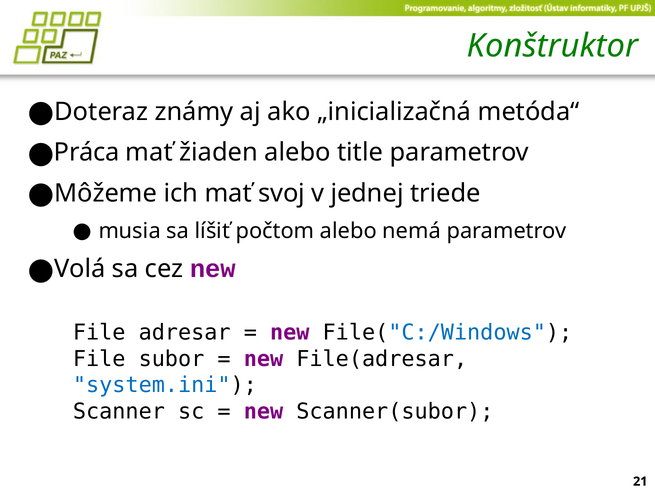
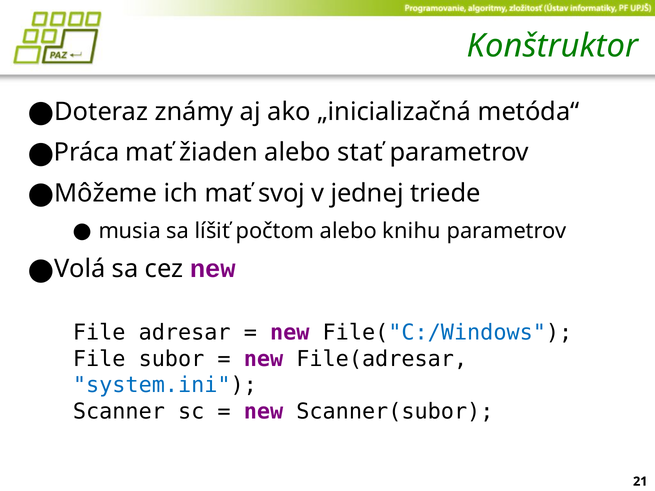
title: title -> stať (360, 153)
nemá: nemá -> knihu (412, 231)
